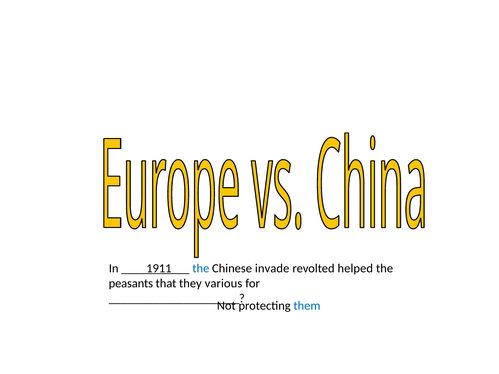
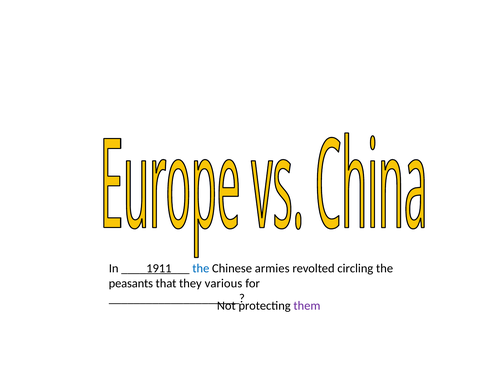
invade: invade -> armies (272, 269)
helped: helped -> circling (355, 269)
them colour: blue -> purple (307, 306)
